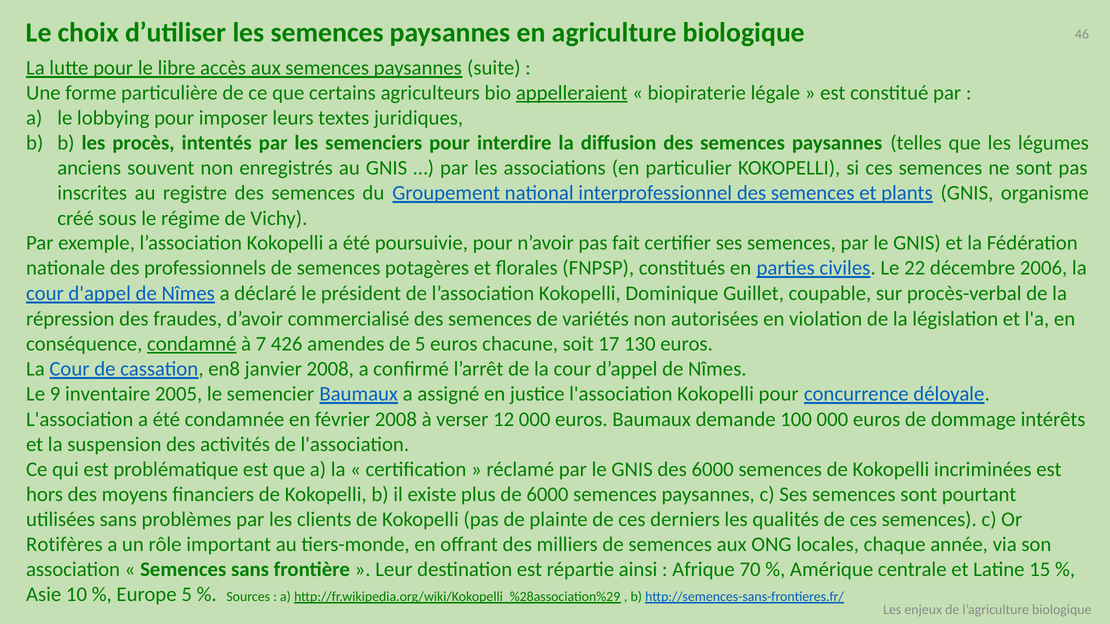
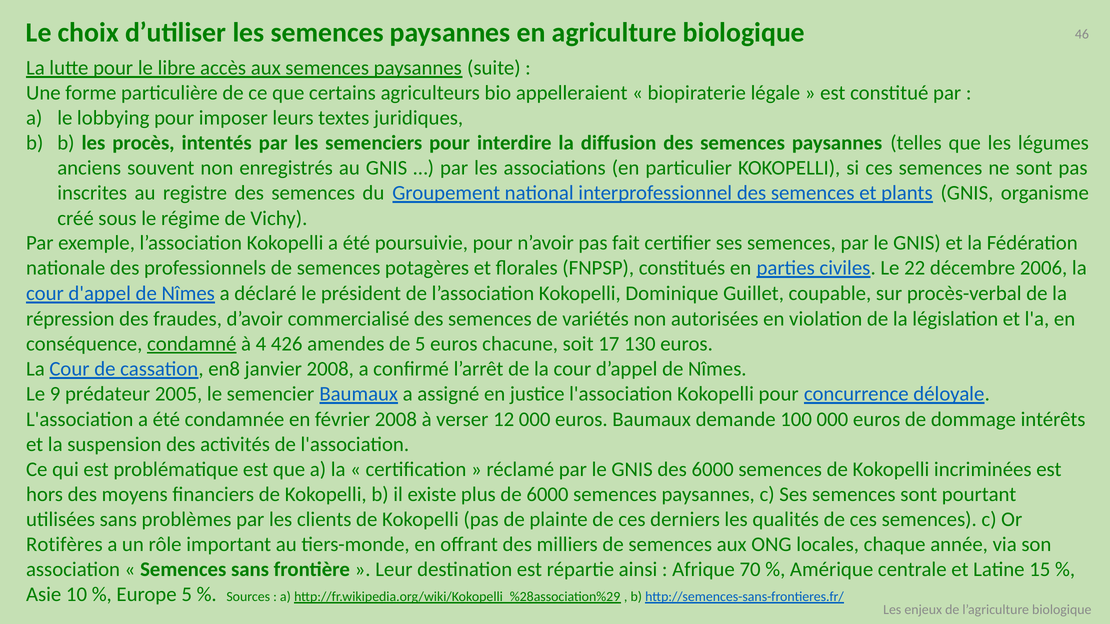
appelleraient underline: present -> none (572, 93)
7: 7 -> 4 (261, 344)
inventaire: inventaire -> prédateur (108, 394)
